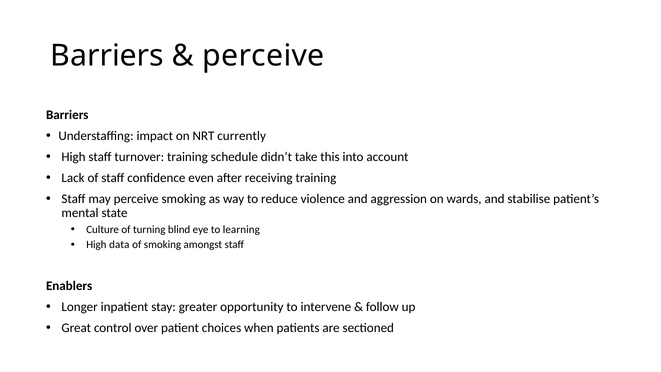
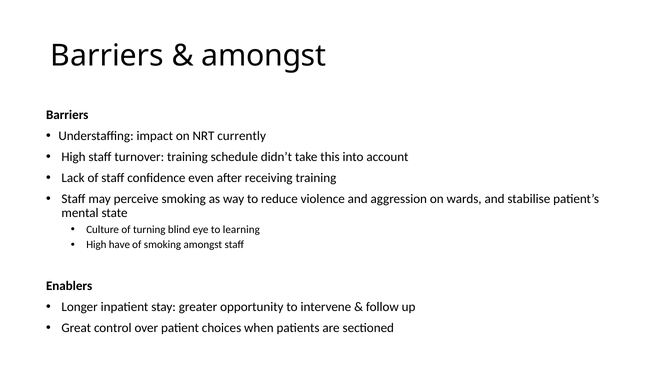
perceive: perceive -> amongst (264, 56)
data: data -> have (119, 245)
